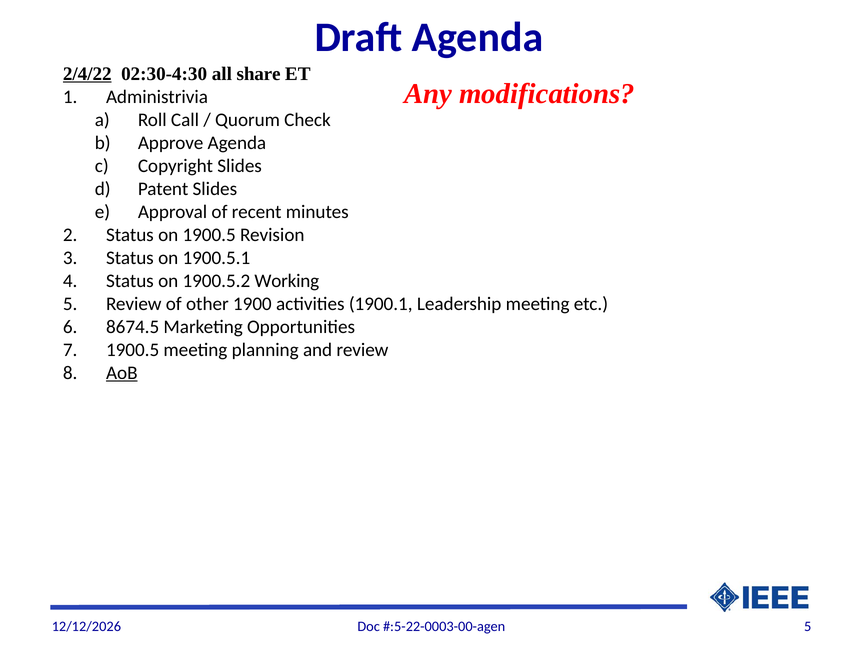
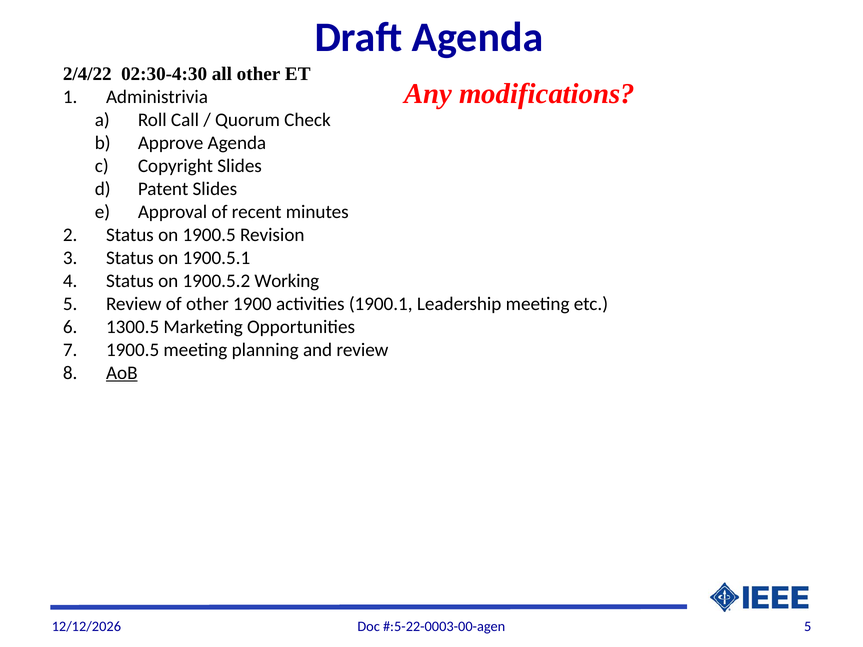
2/4/22 underline: present -> none (87, 74)
all share: share -> other (258, 74)
8674.5: 8674.5 -> 1300.5 (133, 327)
